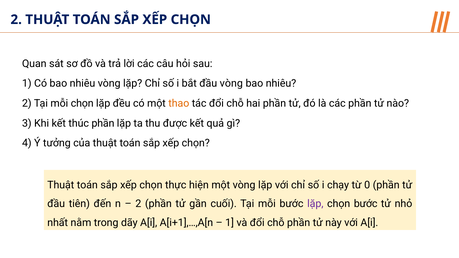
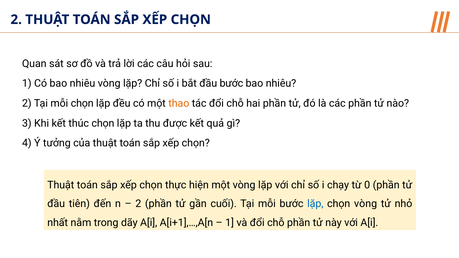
đầu vòng: vòng -> bước (231, 84)
thúc phần: phần -> chọn (103, 123)
lặp colour: purple -> blue (315, 204)
chọn bước: bước -> vòng (366, 204)
